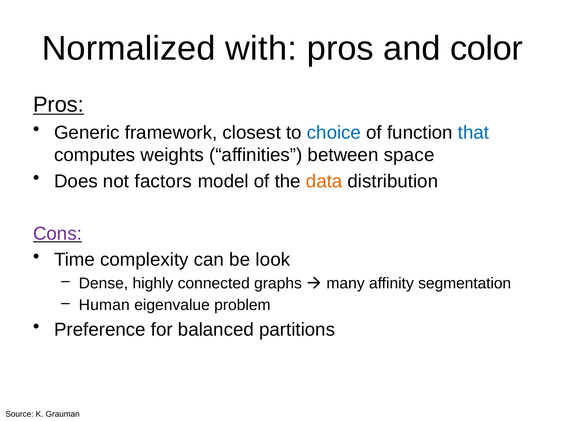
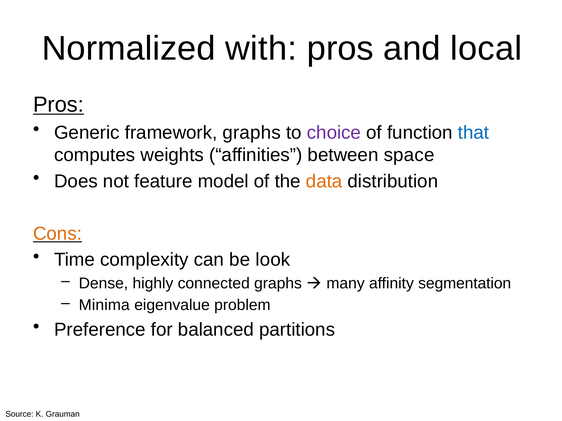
color: color -> local (486, 49)
framework closest: closest -> graphs (252, 133)
choice colour: blue -> purple (334, 133)
factors: factors -> feature (163, 181)
Cons colour: purple -> orange (57, 234)
Human: Human -> Minima (104, 305)
